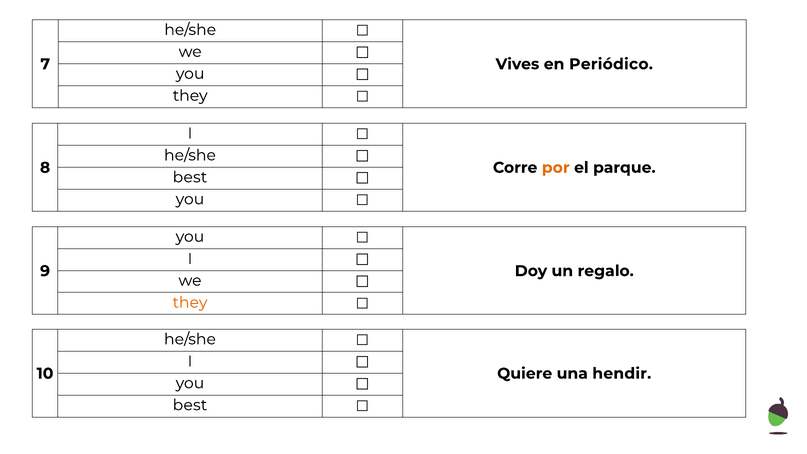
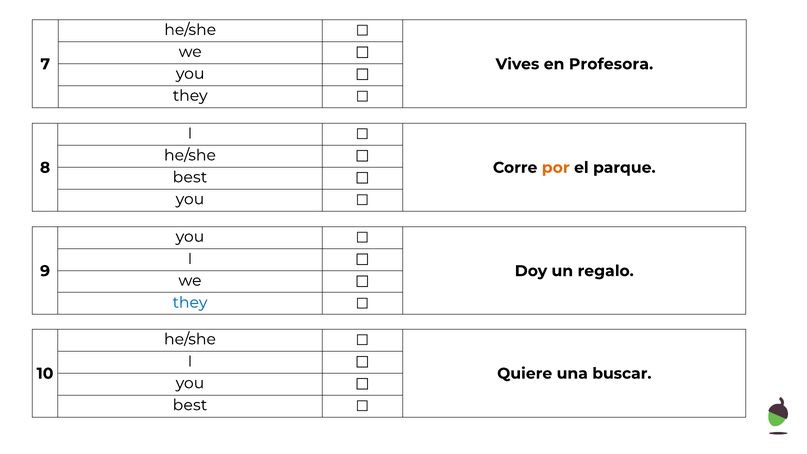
Periódico: Periódico -> Profesora (611, 64)
they colour: orange -> blue (190, 302)
hendir: hendir -> buscar (622, 373)
